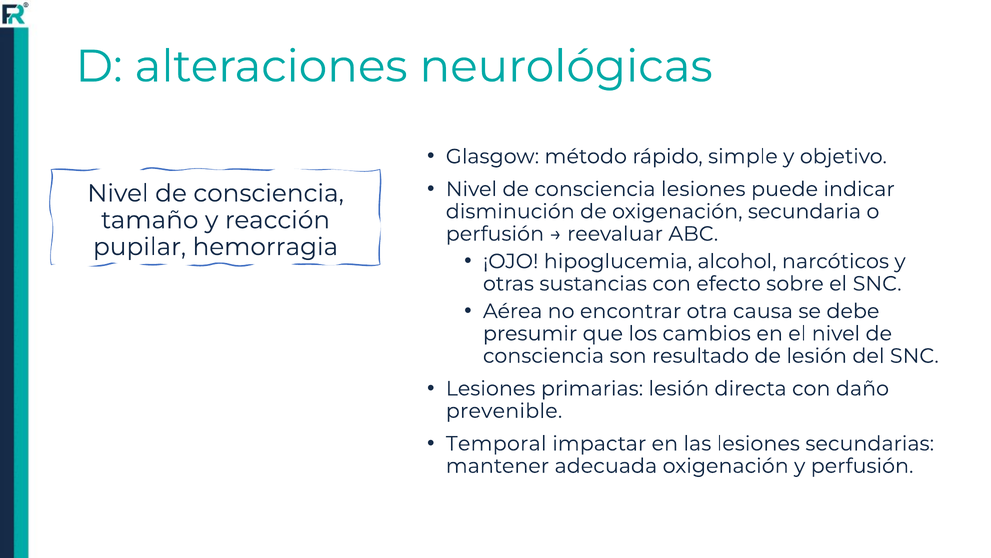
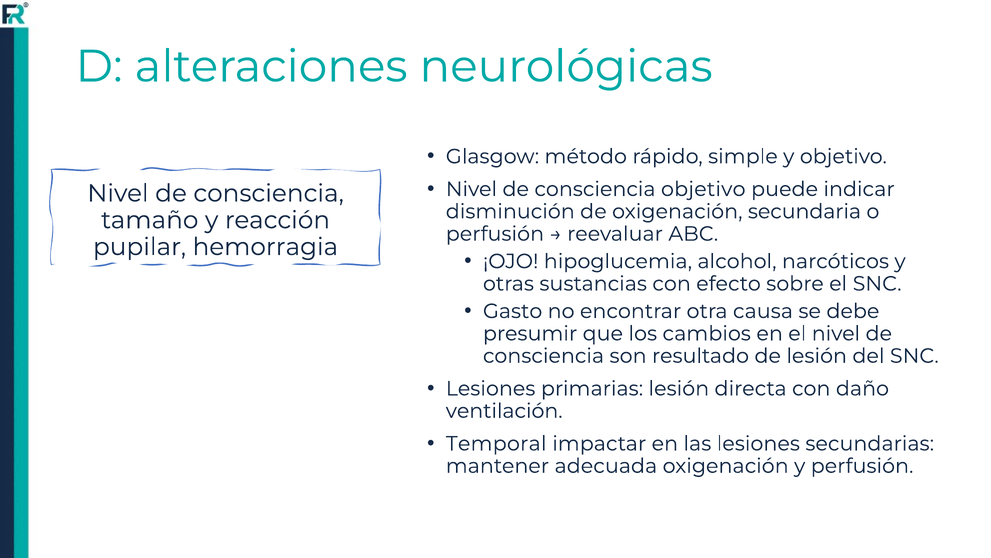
consciencia lesiones: lesiones -> objetivo (703, 189)
Aérea: Aérea -> Gasto (513, 311)
prevenible: prevenible -> ventilación (504, 411)
